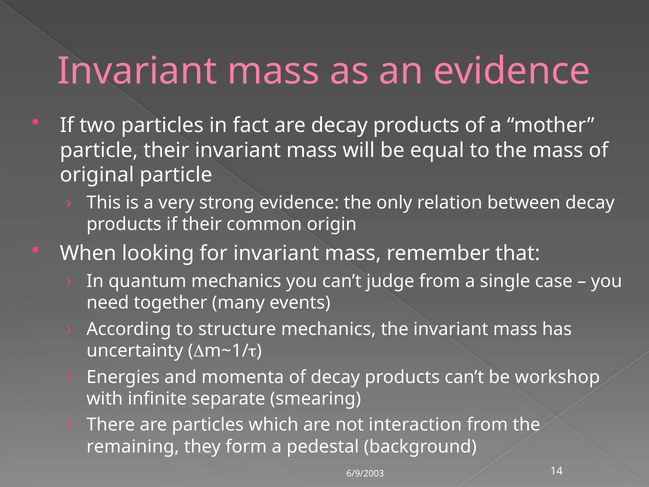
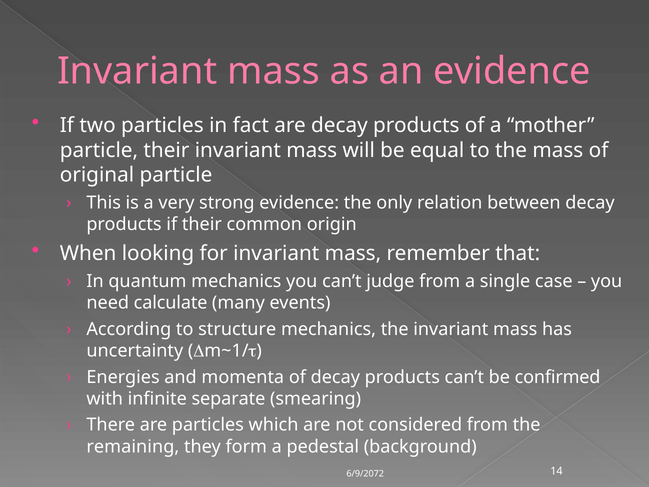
together: together -> calculate (171, 303)
workshop: workshop -> confirmed (558, 377)
interaction: interaction -> considered (415, 425)
6/9/2003: 6/9/2003 -> 6/9/2072 (365, 473)
